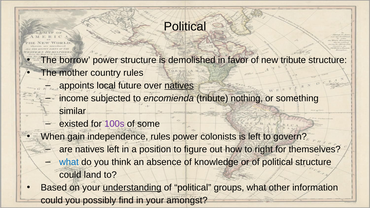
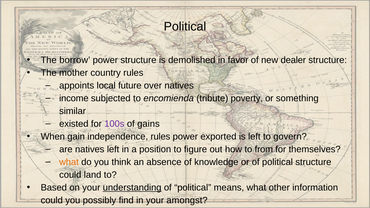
new tribute: tribute -> dealer (293, 60)
natives underline: present -> none (179, 86)
nothing: nothing -> poverty (247, 98)
some: some -> gains (148, 124)
colonists: colonists -> exported (218, 137)
right: right -> from (264, 149)
what colour: blue -> orange (69, 162)
groups: groups -> means (229, 188)
